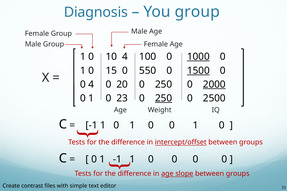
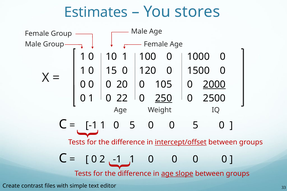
Diagnosis: Diagnosis -> Estimates (96, 12)
You group: group -> stores (197, 12)
10 4: 4 -> 1 (125, 57)
1000 underline: present -> none (198, 57)
550: 550 -> 120 (148, 71)
1500 underline: present -> none (198, 71)
4: 4 -> 0 (91, 85)
20 0 250: 250 -> 105 (164, 85)
23: 23 -> 22 (122, 98)
1 0 1: 1 -> 5 (132, 126)
0 0 1: 1 -> 5 (196, 126)
1: 1 -> 2 (102, 160)
